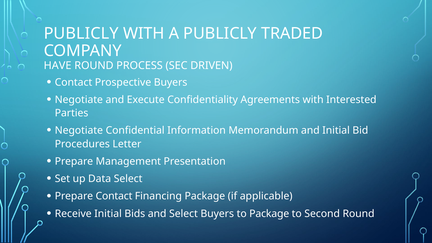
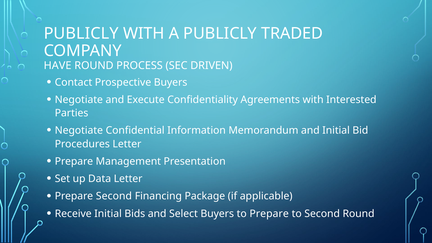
Data Select: Select -> Letter (128, 179)
Prepare Contact: Contact -> Second (114, 196)
to Package: Package -> Prepare (269, 214)
